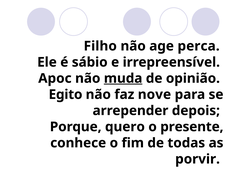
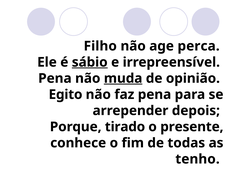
sábio underline: none -> present (90, 62)
Apoc: Apoc -> Pena (55, 78)
faz nove: nove -> pena (154, 95)
quero: quero -> tirado (125, 127)
porvir: porvir -> tenho (197, 159)
